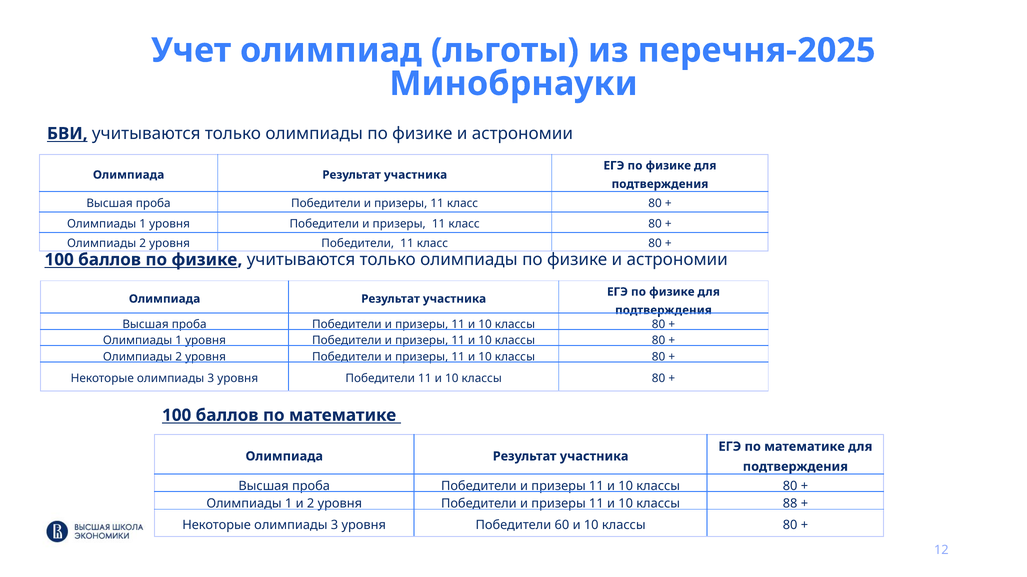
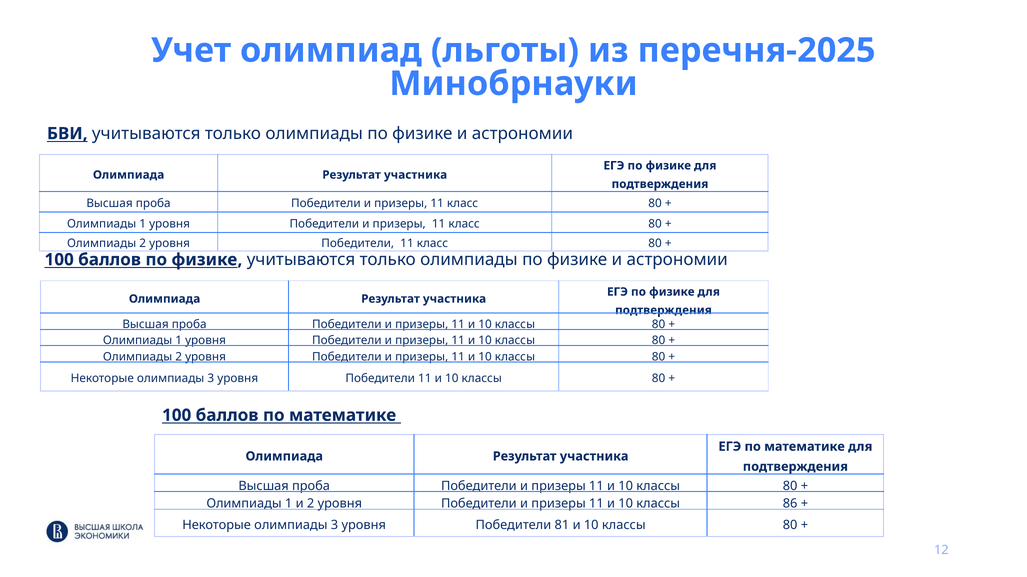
88: 88 -> 86 (790, 504)
60: 60 -> 81 (562, 526)
